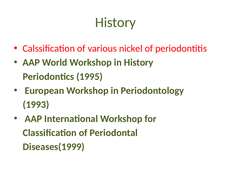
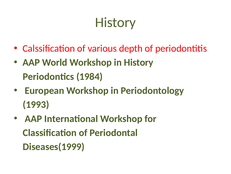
nickel: nickel -> depth (131, 48)
1995: 1995 -> 1984 (89, 76)
